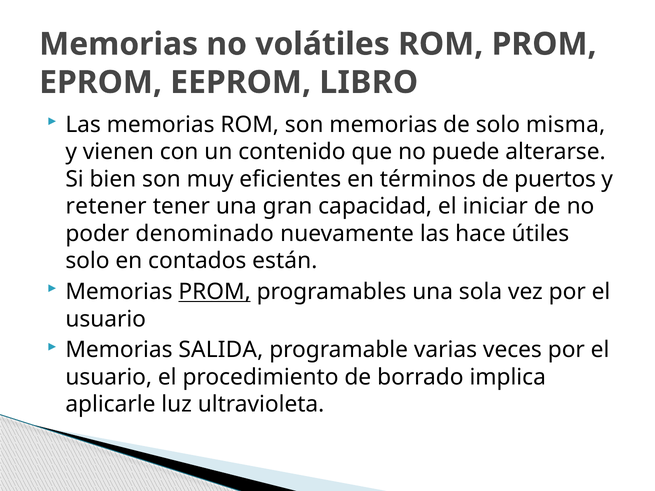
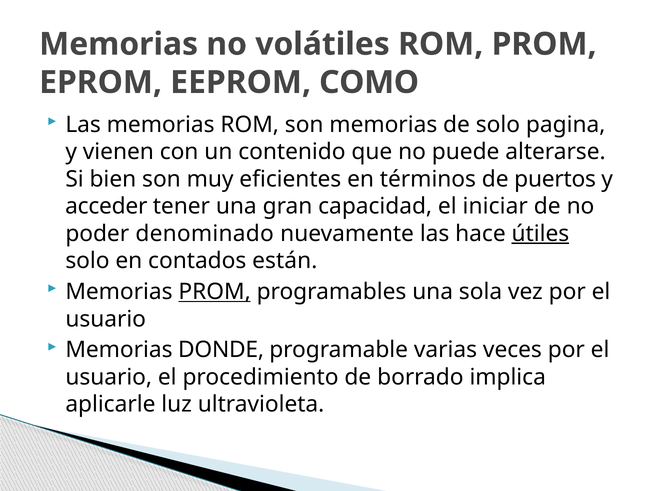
LIBRO: LIBRO -> COMO (369, 82)
misma: misma -> pagina (566, 125)
retener: retener -> acceder (106, 206)
útiles underline: none -> present (540, 234)
SALIDA: SALIDA -> DONDE (221, 350)
